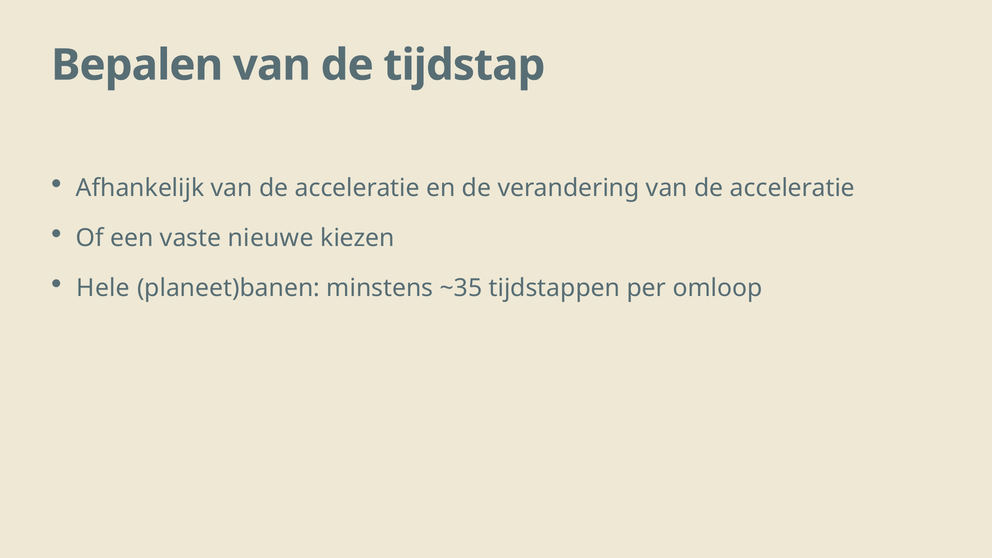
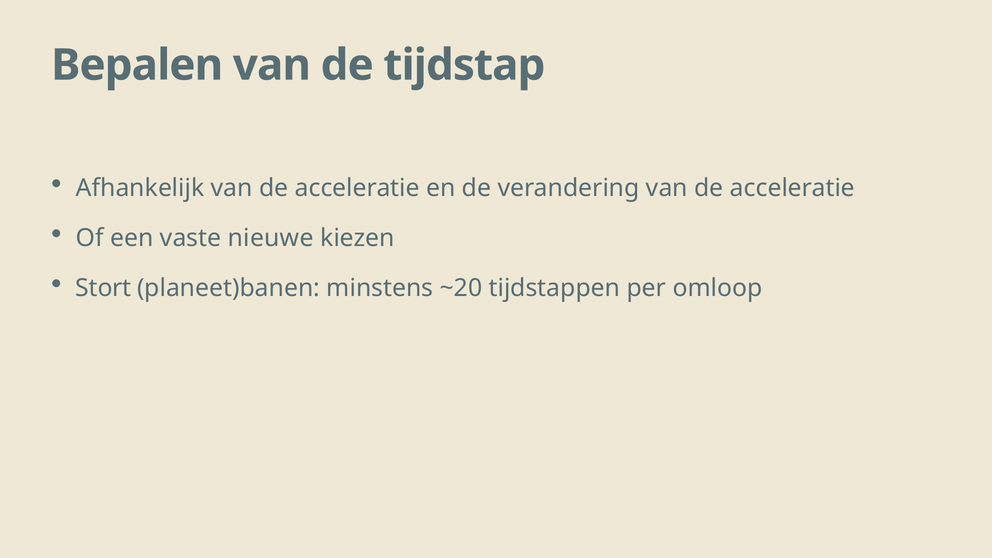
Hele: Hele -> Stort (103, 288)
~35: ~35 -> ~20 (461, 288)
